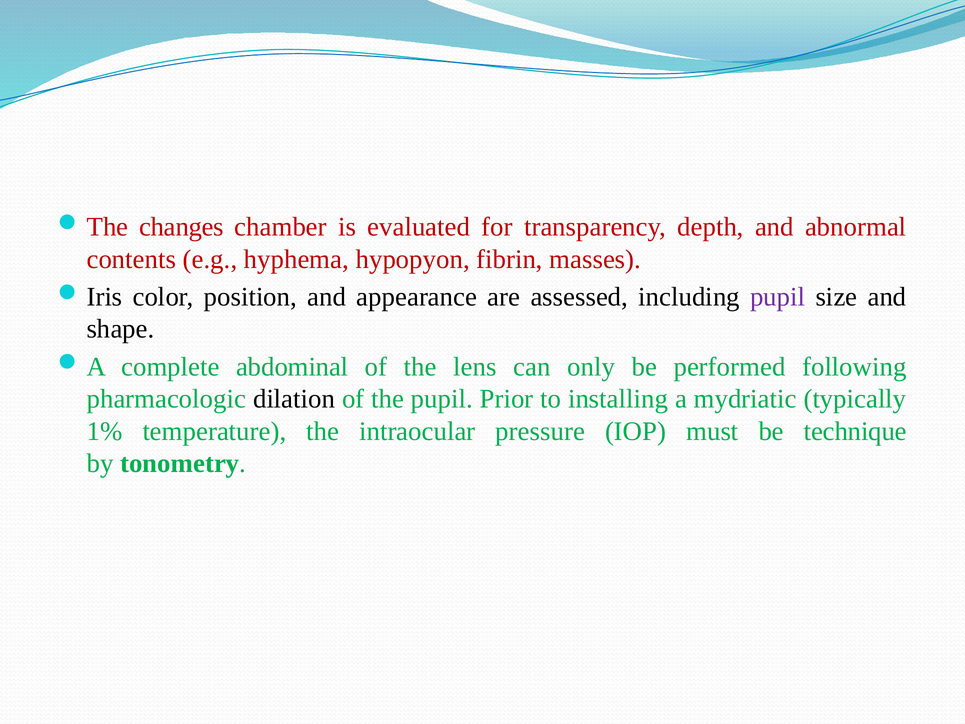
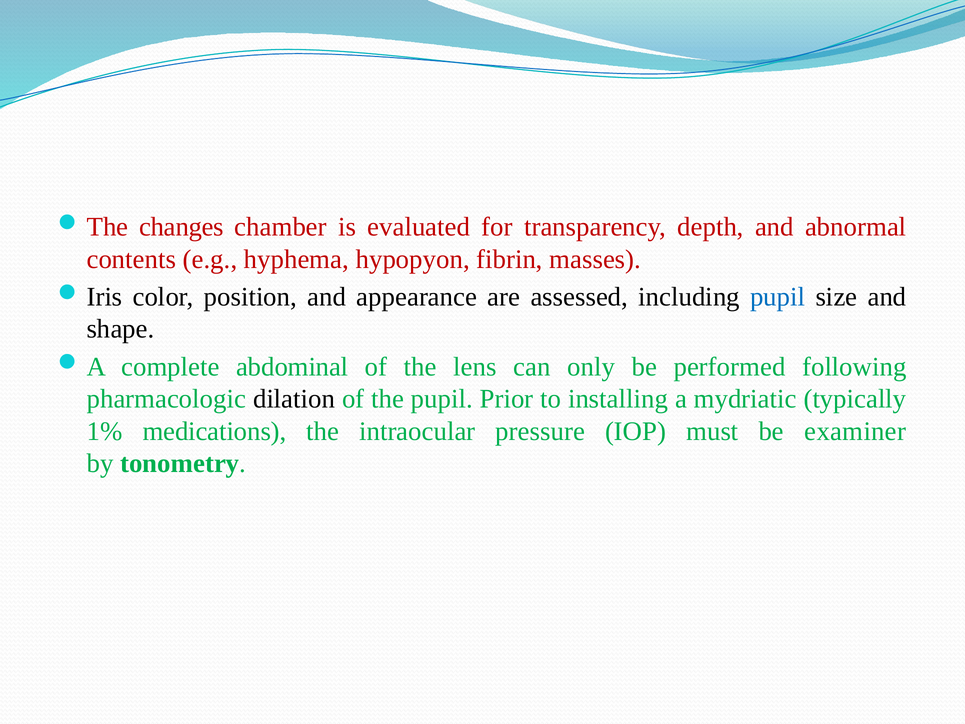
pupil colour: purple -> blue (778, 297)
temperature: temperature -> medications (214, 431)
technique: technique -> examiner (855, 431)
